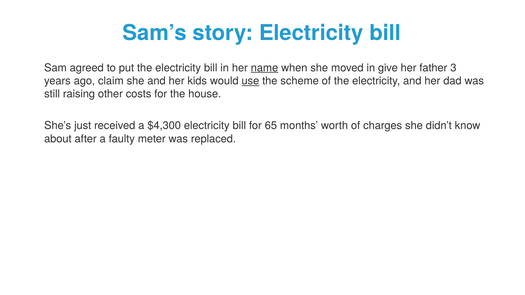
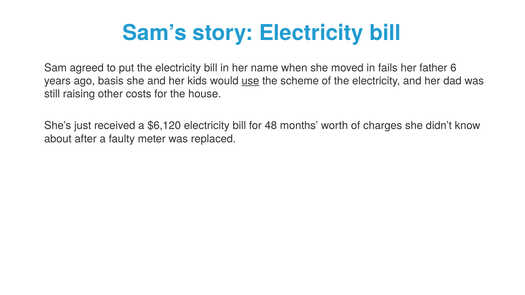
name underline: present -> none (264, 68)
give: give -> fails (388, 68)
3: 3 -> 6 (453, 68)
claim: claim -> basis (111, 81)
$4,300: $4,300 -> $6,120 (164, 126)
65: 65 -> 48 (271, 126)
